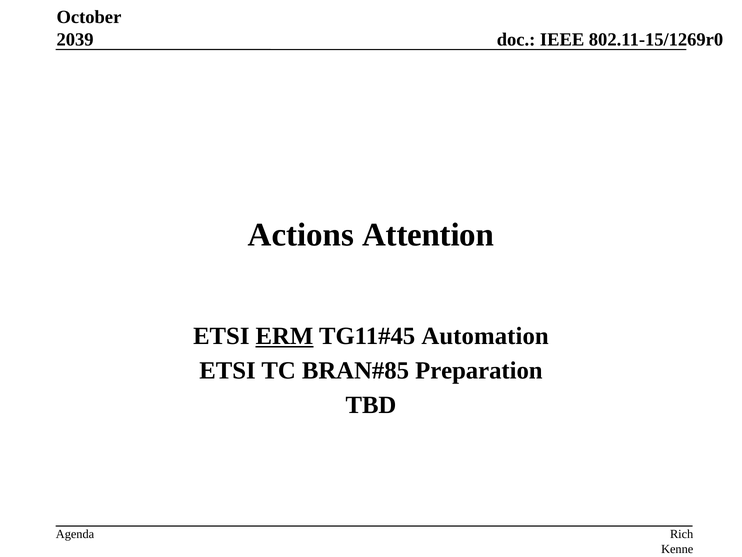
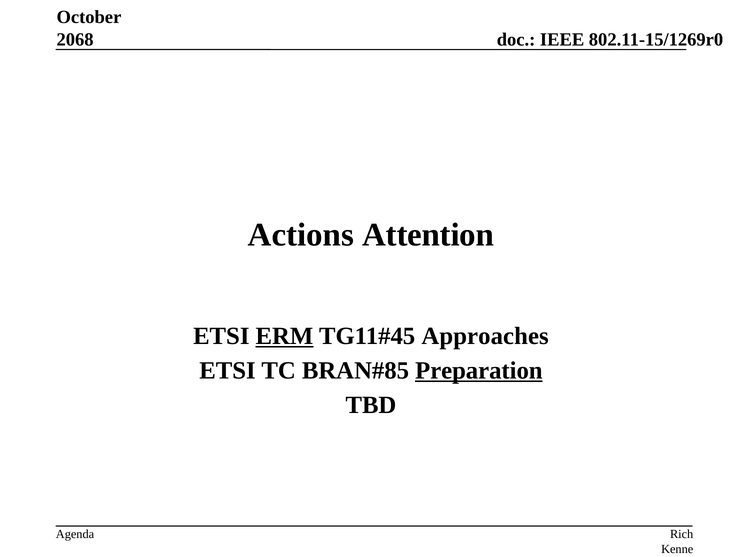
2039: 2039 -> 2068 (75, 40)
Automation: Automation -> Approaches (485, 336)
Preparation underline: none -> present (479, 370)
